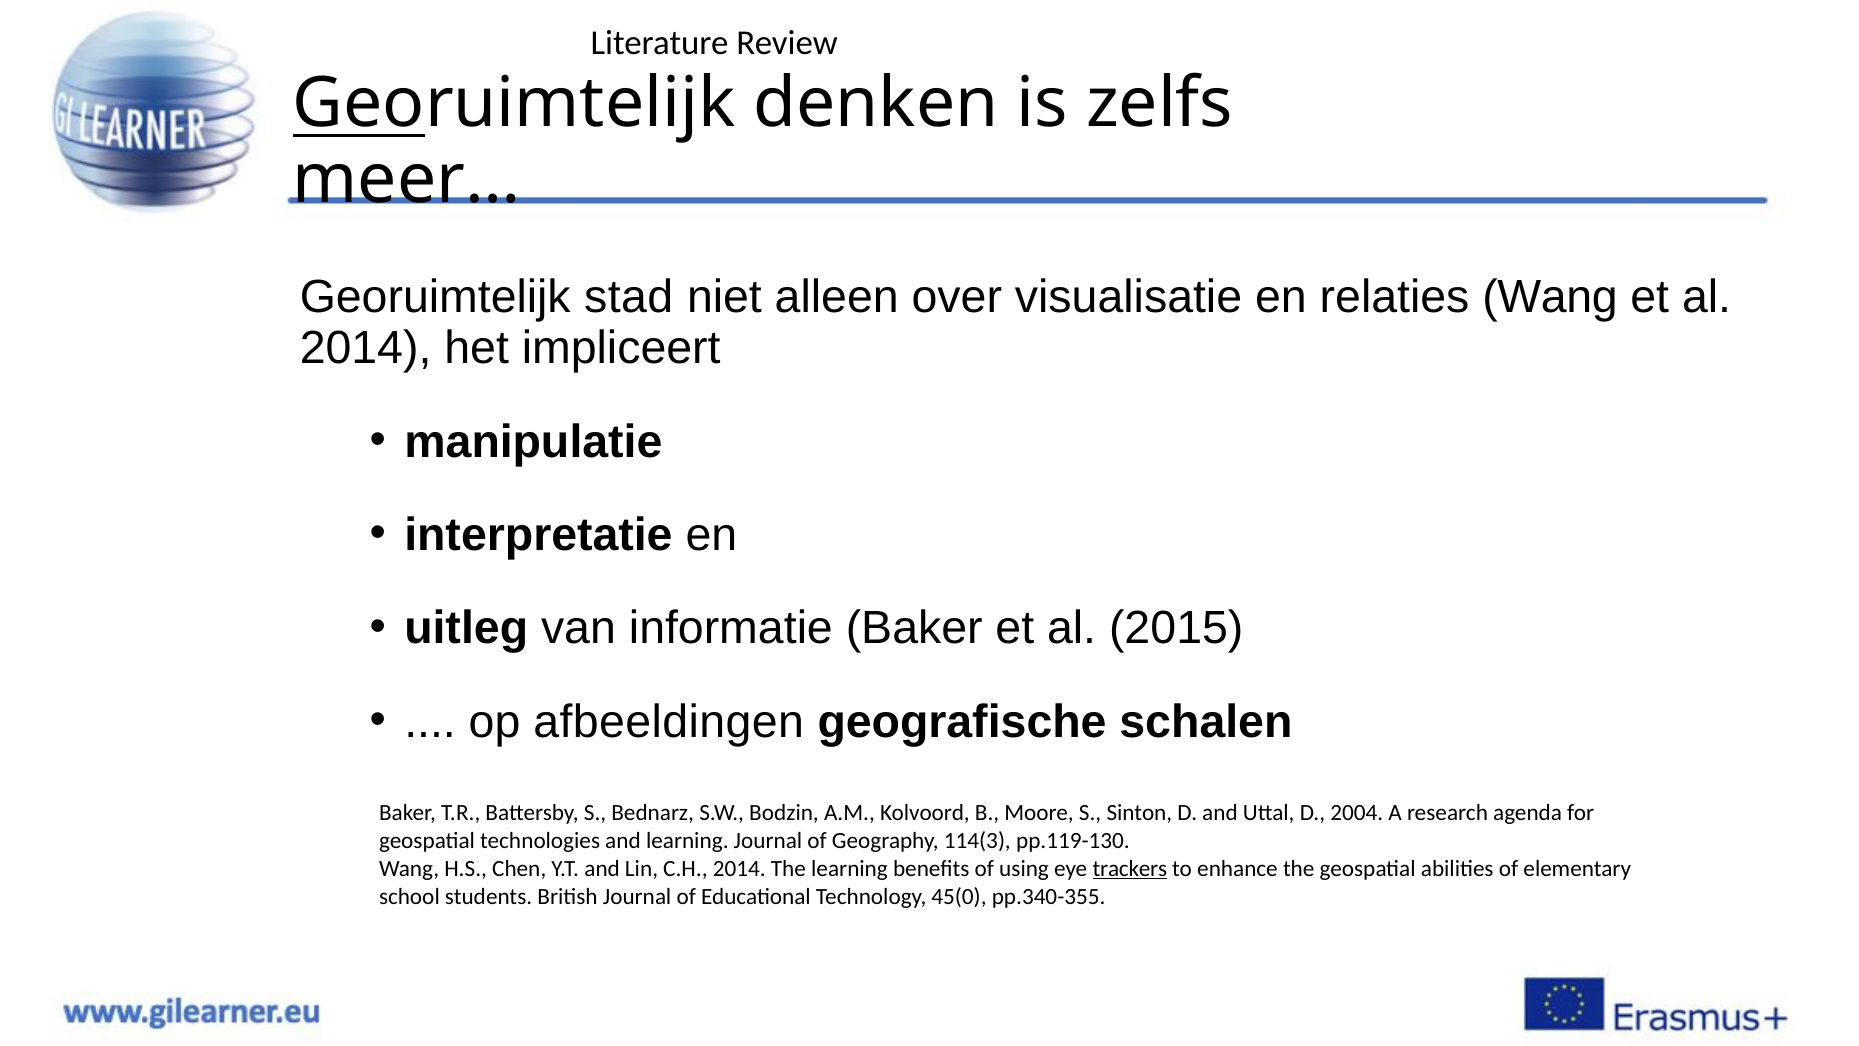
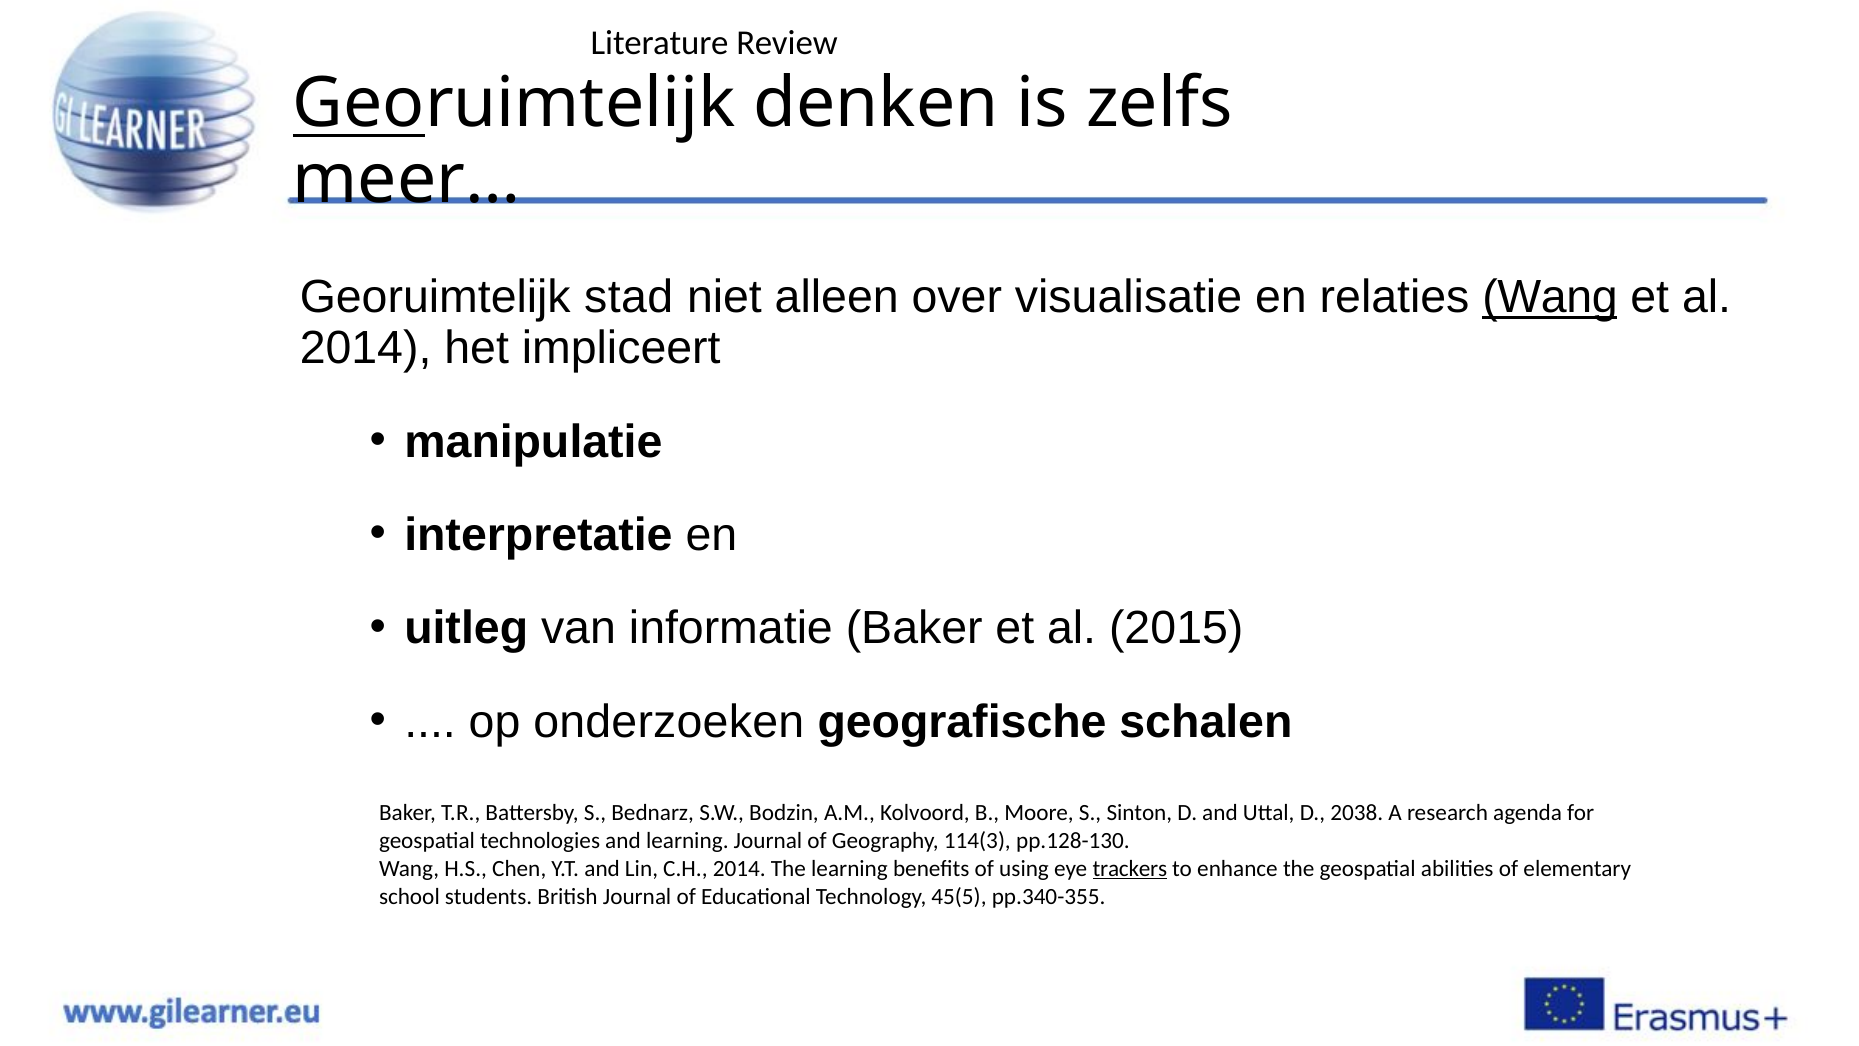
Wang underline: none -> present (1550, 297)
afbeeldingen: afbeeldingen -> onderzoeken (669, 722)
2004: 2004 -> 2038 (1357, 813)
pp.119-130: pp.119-130 -> pp.128-130 (1073, 841)
45(0: 45(0 -> 45(5 (959, 896)
